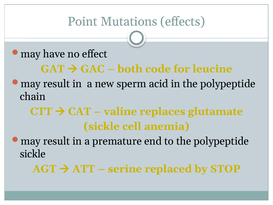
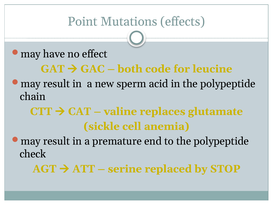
sickle: sickle -> check (33, 154)
